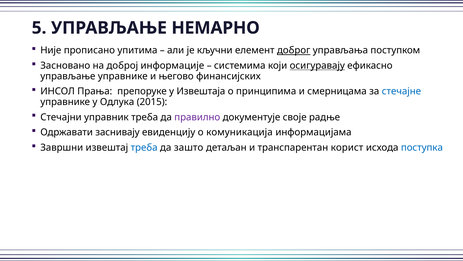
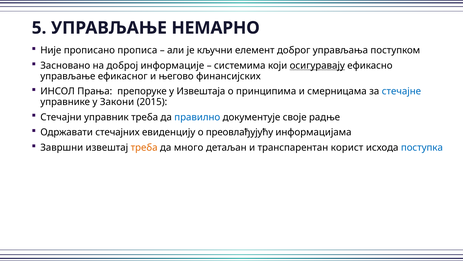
упитима: упитима -> прописа (137, 50)
доброг underline: present -> none (294, 50)
управљање управнике: управнике -> ефикасног (123, 76)
Одлука: Одлука -> Закони (117, 102)
правилно colour: purple -> blue (197, 117)
заснивају: заснивају -> стечајних (118, 132)
комуникација: комуникација -> преовлађујућу (240, 132)
треба colour: blue -> orange (144, 147)
зашто: зашто -> много (189, 147)
